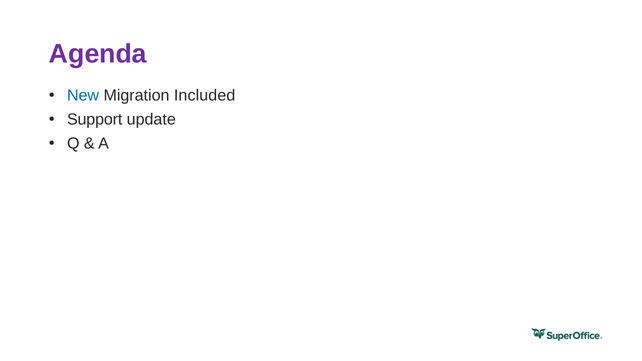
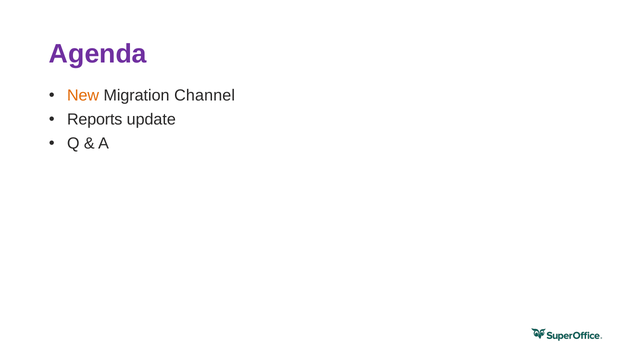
New colour: blue -> orange (83, 95)
Included: Included -> Channel (205, 95)
Support: Support -> Reports (95, 119)
